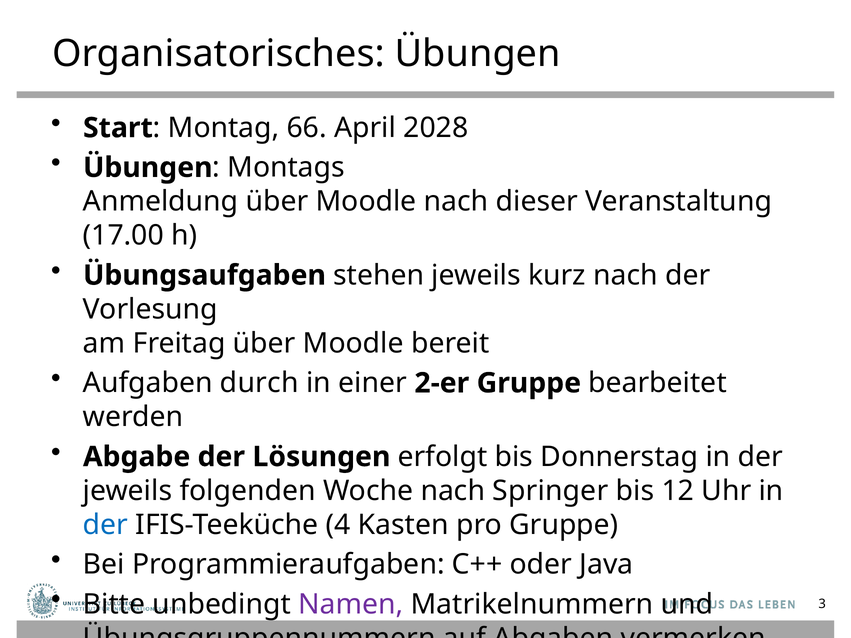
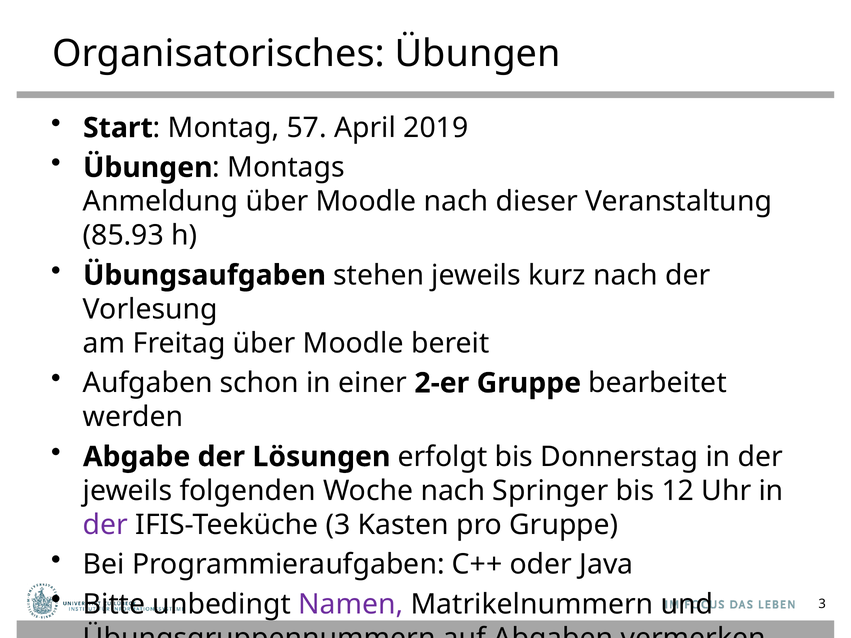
66: 66 -> 57 (307, 128)
2028: 2028 -> 2019 (436, 128)
17.00: 17.00 -> 85.93 (123, 236)
durch: durch -> schon (259, 383)
der colour: blue -> purple (106, 525)
IFIS-Teeküche 4: 4 -> 3 (338, 525)
